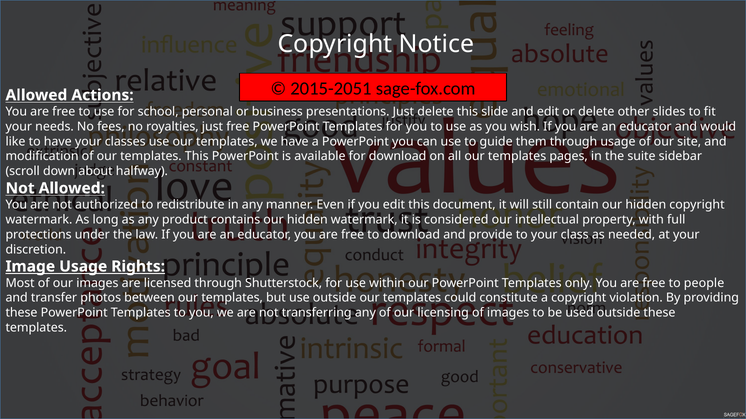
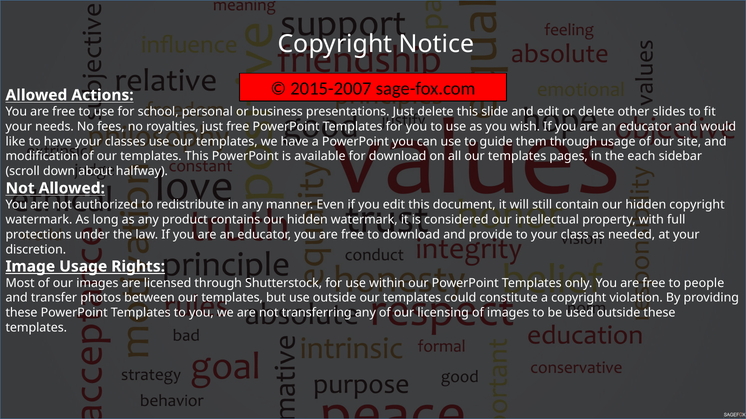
2015-2051: 2015-2051 -> 2015-2007 (331, 89)
suite: suite -> each (641, 157)
